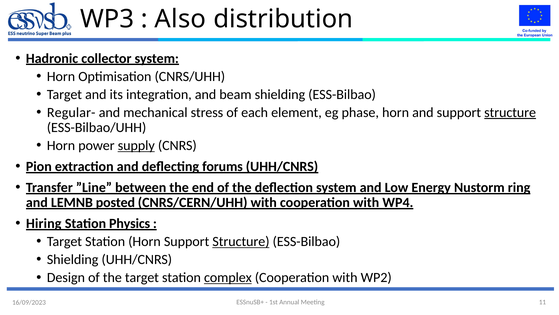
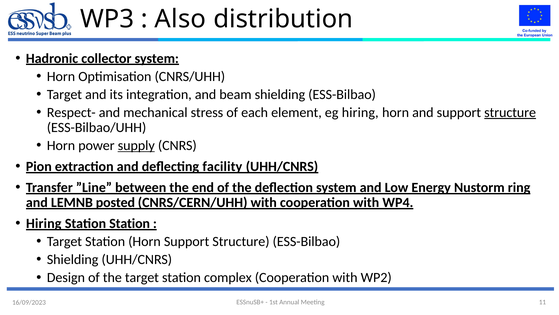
Regular-: Regular- -> Respect- (71, 112)
eg phase: phase -> hiring (360, 112)
forums: forums -> facility (222, 166)
Station Physics: Physics -> Station (130, 223)
Structure underline: present -> none (241, 241)
complex underline: present -> none (228, 277)
